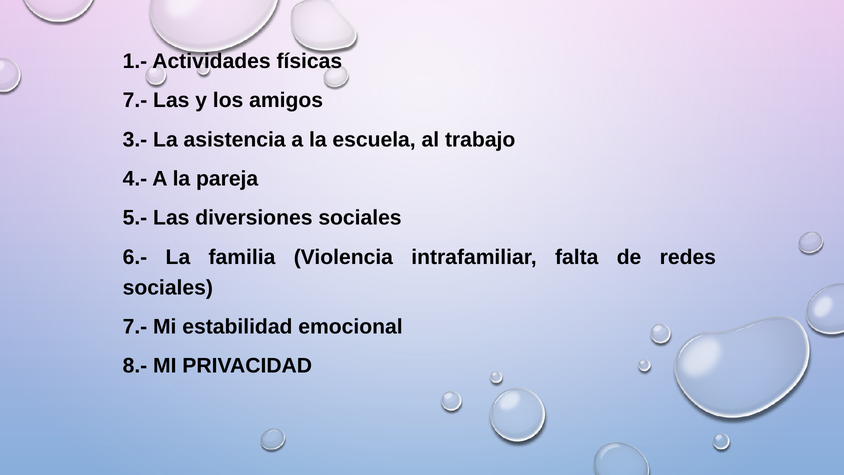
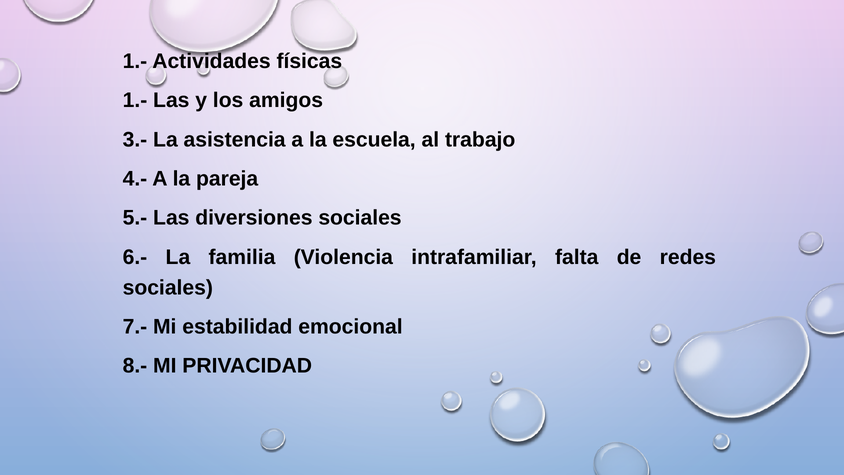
7.-: 7.- -> 1.- (135, 100)
